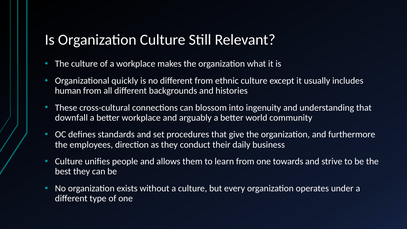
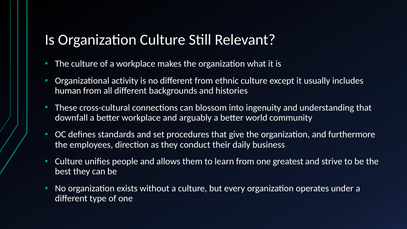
quickly: quickly -> activity (125, 81)
towards: towards -> greatest (288, 161)
